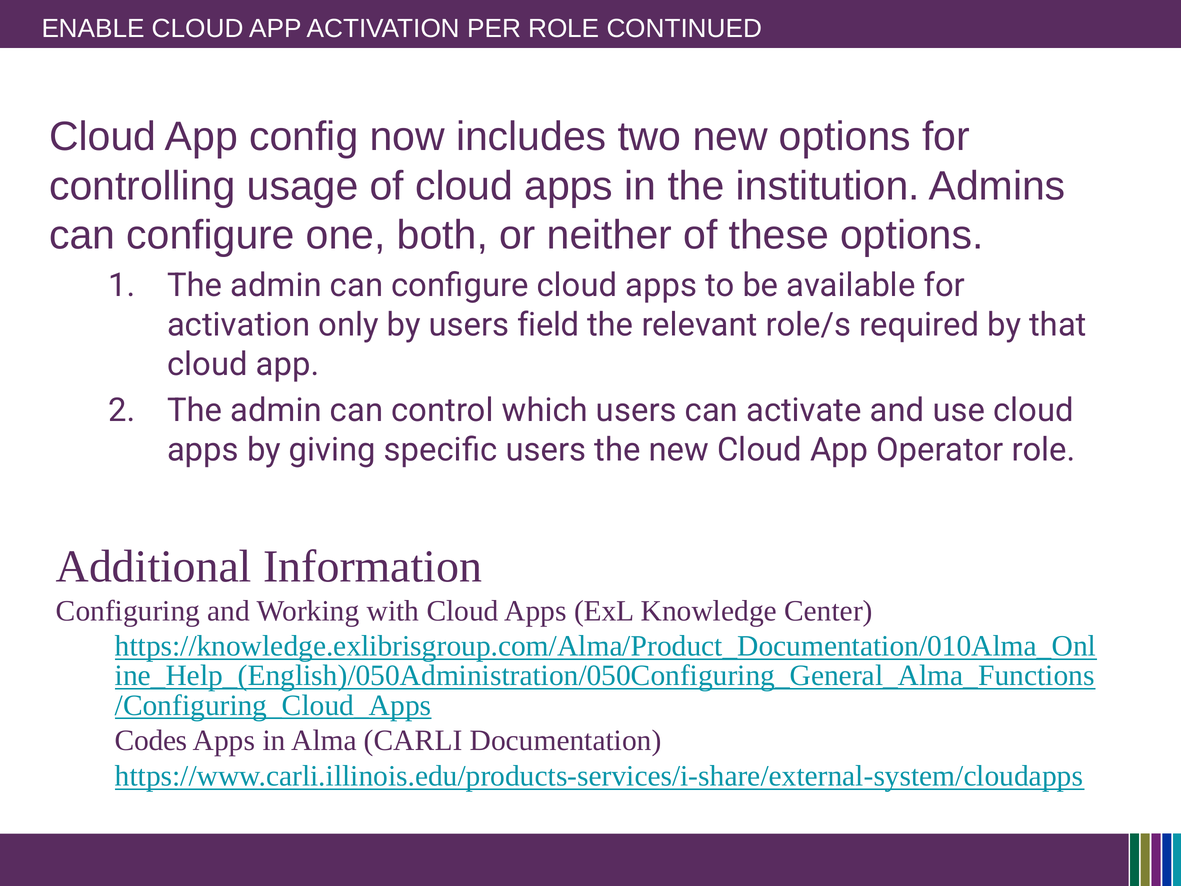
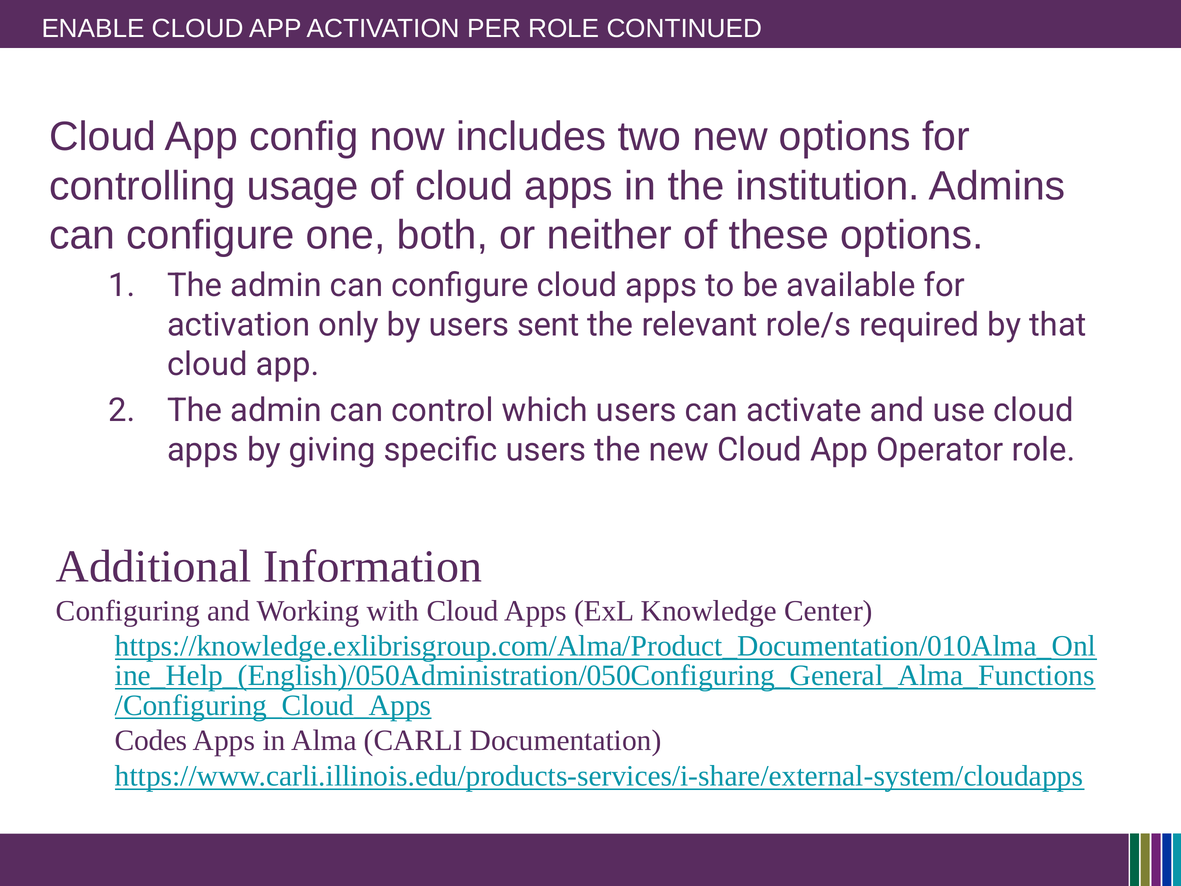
field: field -> sent (548, 325)
